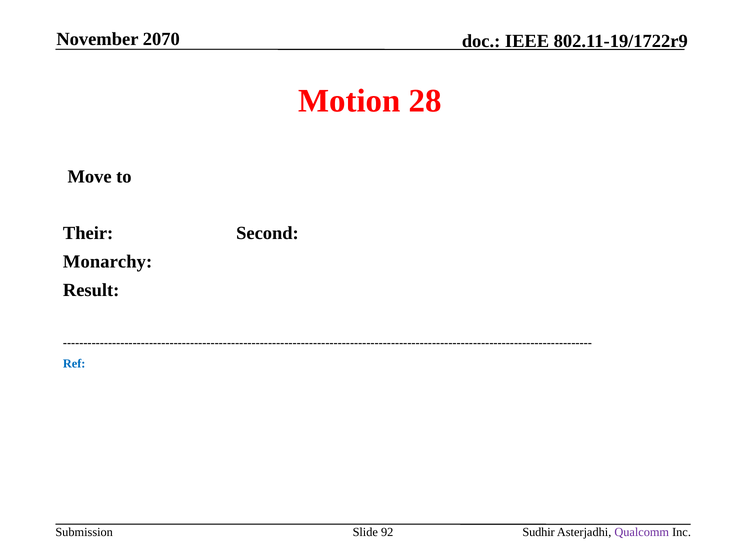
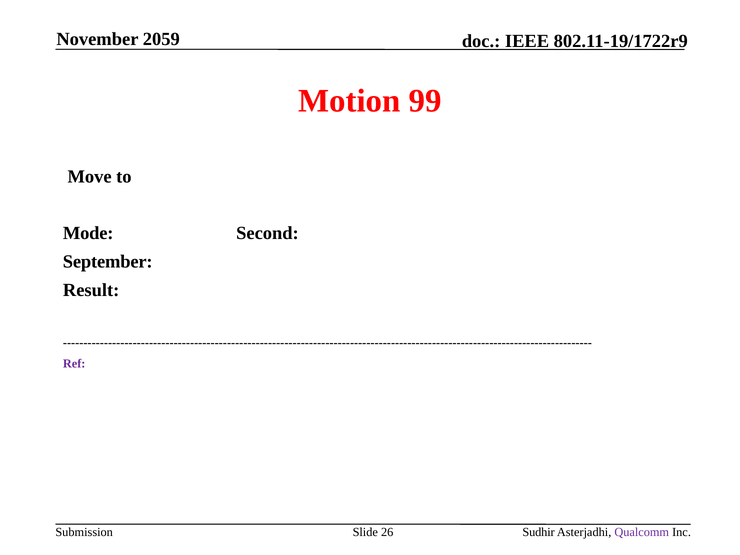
2070: 2070 -> 2059 (161, 39)
28: 28 -> 99 (425, 101)
Their: Their -> Mode (88, 233)
Monarchy: Monarchy -> September (108, 262)
Ref colour: blue -> purple (74, 364)
92: 92 -> 26 (387, 532)
